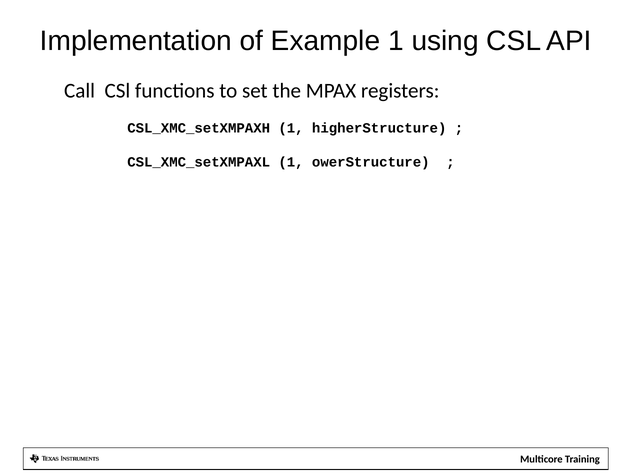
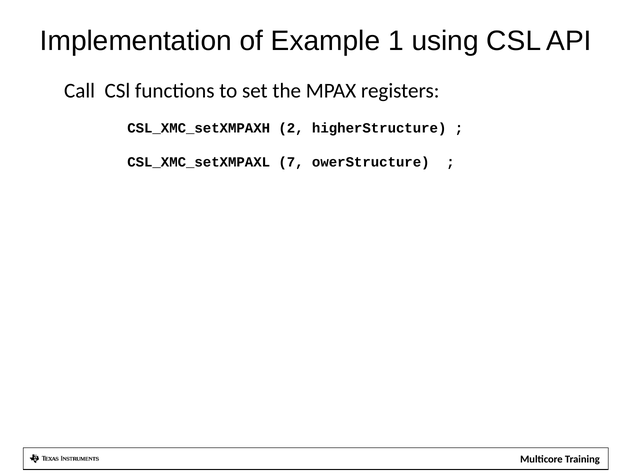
CSL_XMC_setXMPAXH 1: 1 -> 2 (291, 128)
CSL_XMC_setXMPAXL 1: 1 -> 7 (291, 162)
